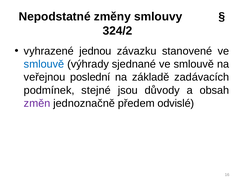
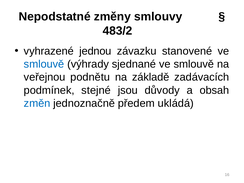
324/2: 324/2 -> 483/2 (117, 31)
poslední: poslední -> podnětu (90, 77)
změn colour: purple -> blue (37, 103)
odvislé: odvislé -> ukládá (176, 103)
